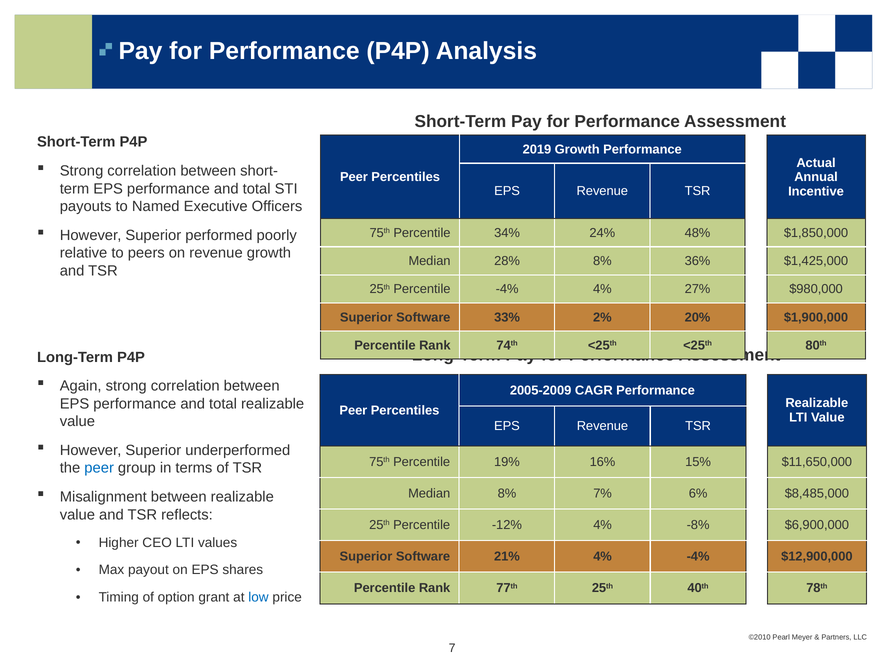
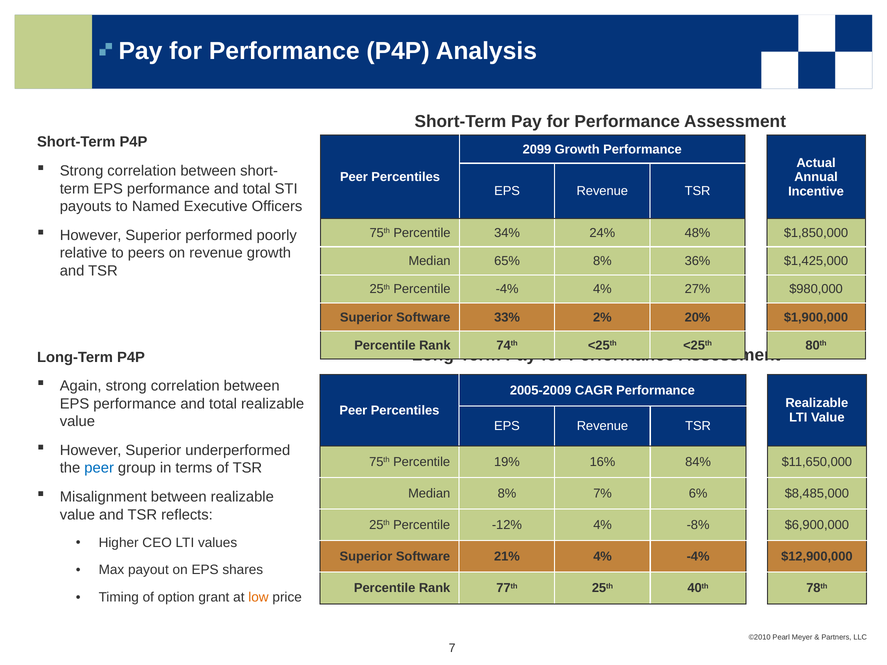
2019: 2019 -> 2099 (537, 149)
28%: 28% -> 65% (507, 261)
15%: 15% -> 84% (698, 462)
low colour: blue -> orange (258, 598)
